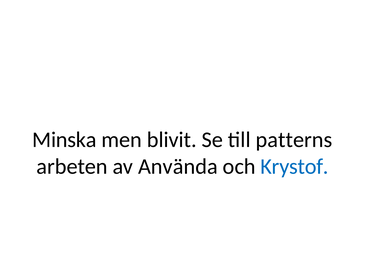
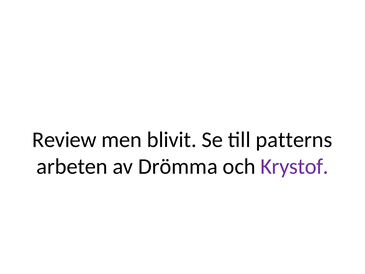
Minska: Minska -> Review (64, 140)
Använda: Använda -> Drömma (178, 166)
Krystof colour: blue -> purple (294, 166)
